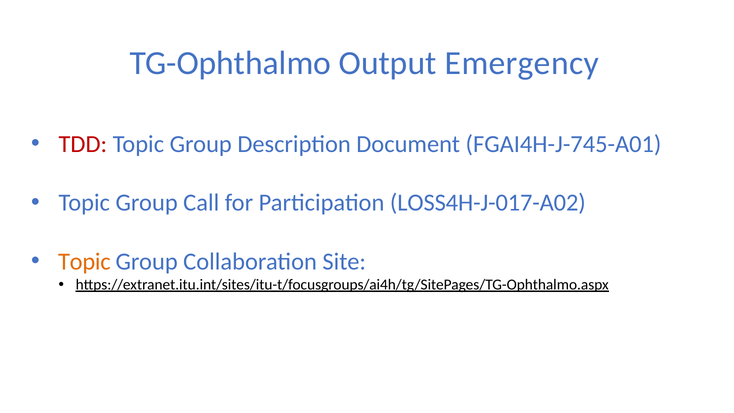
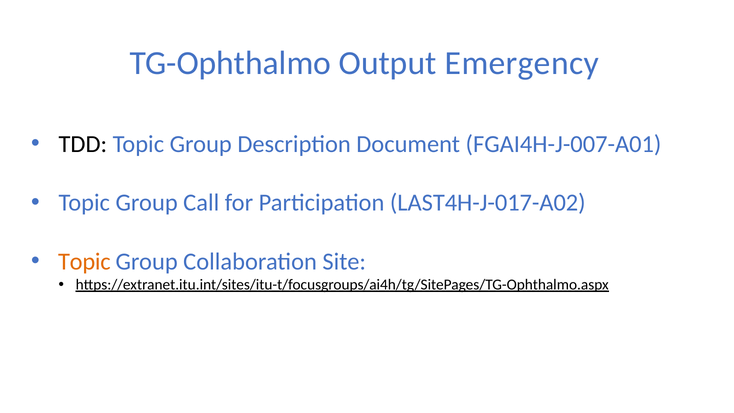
TDD colour: red -> black (83, 144)
FGAI4H-J-745-A01: FGAI4H-J-745-A01 -> FGAI4H-J-007-A01 (563, 144)
LOSS4H-J-017-A02: LOSS4H-J-017-A02 -> LAST4H-J-017-A02 (488, 203)
